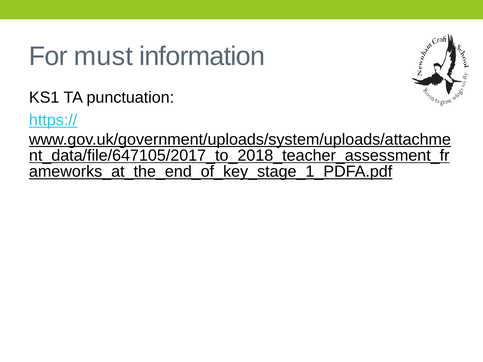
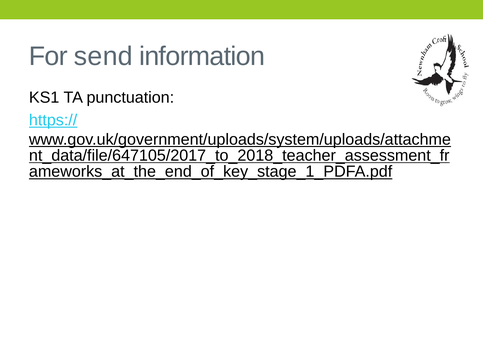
must: must -> send (103, 56)
